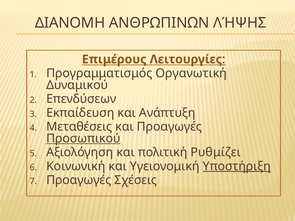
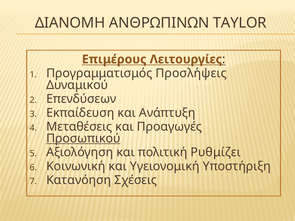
ΛΉΨΗΣ: ΛΉΨΗΣ -> TAYLOR (240, 23)
Οργανωτική: Οργανωτική -> Προσλήψεις (191, 73)
Υποστήριξη underline: present -> none (237, 166)
Προαγωγές: Προαγωγές -> Κατανόηση (79, 180)
